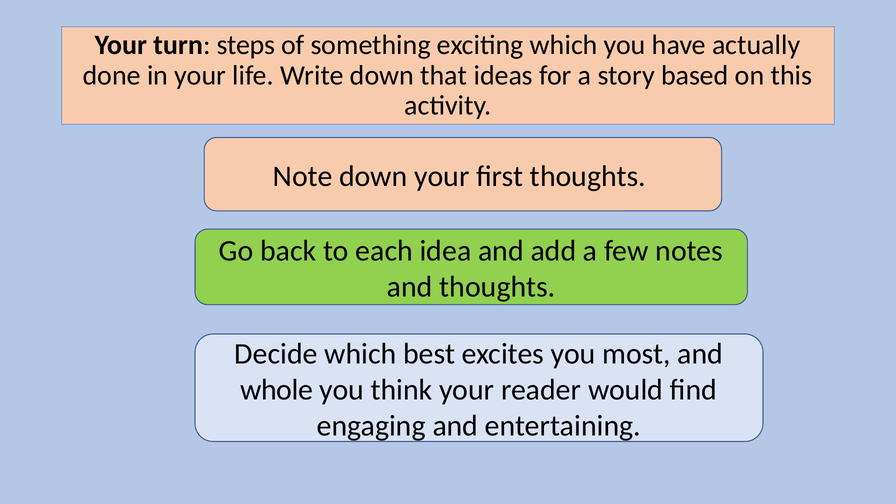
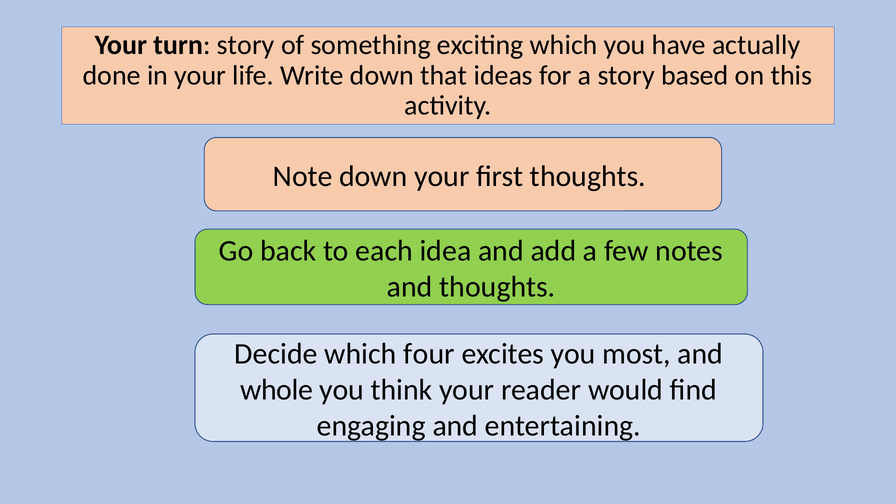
turn steps: steps -> story (246, 45)
best: best -> four (429, 354)
